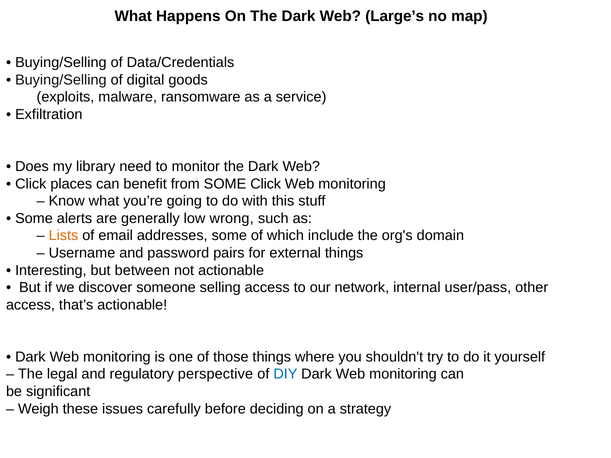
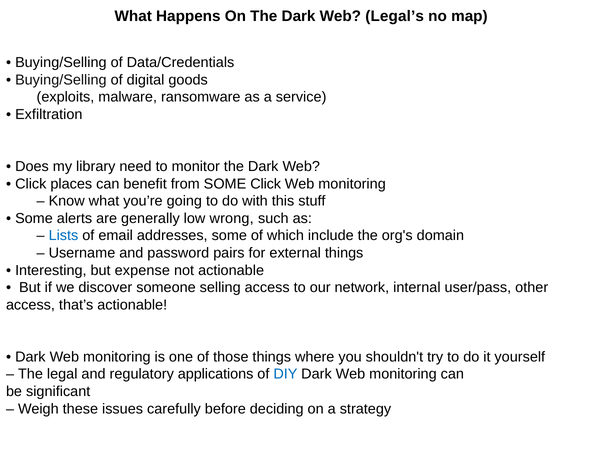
Large’s: Large’s -> Legal’s (395, 16)
Lists colour: orange -> blue (63, 236)
between: between -> expense (142, 270)
perspective: perspective -> applications (216, 374)
